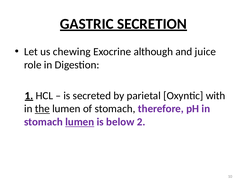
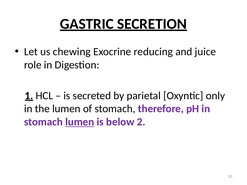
although: although -> reducing (153, 52)
with: with -> only (215, 96)
the underline: present -> none (42, 109)
